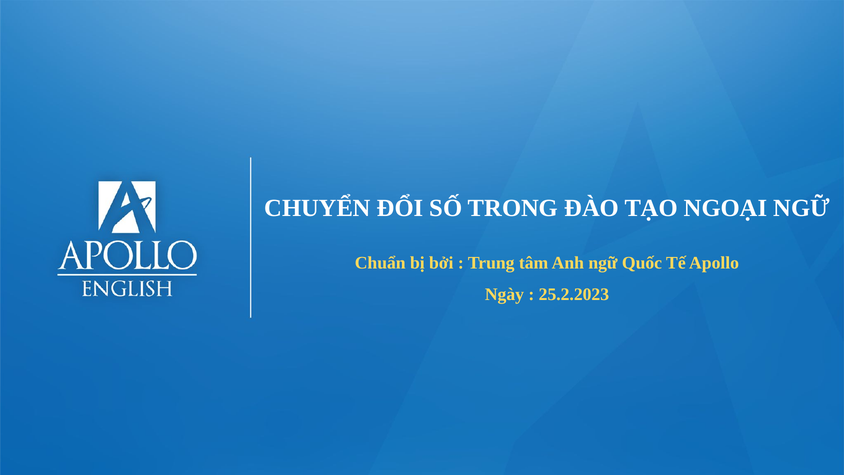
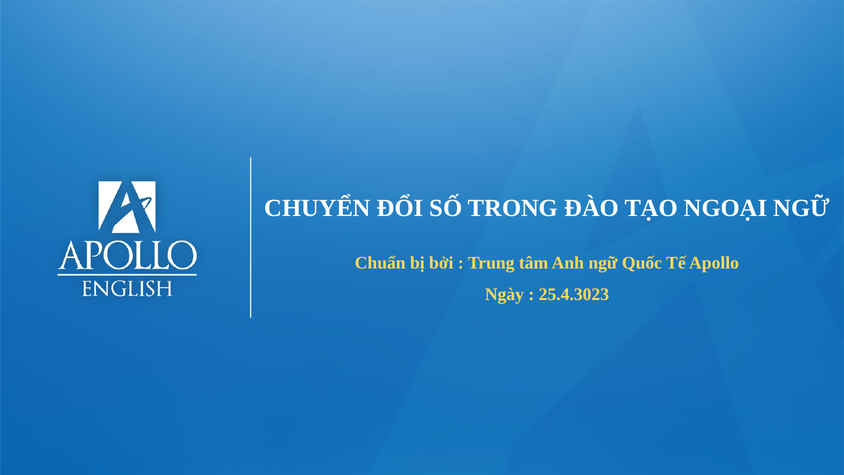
25.2.2023: 25.2.2023 -> 25.4.3023 (574, 294)
